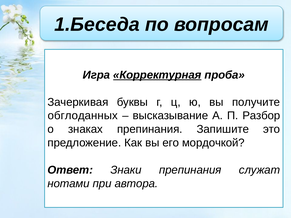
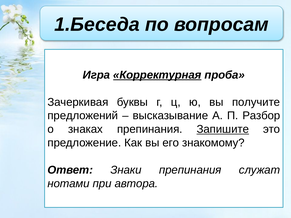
обглоданных: обглоданных -> предложений (83, 116)
Запишите underline: none -> present (223, 129)
мордочкой: мордочкой -> знакомому (213, 143)
